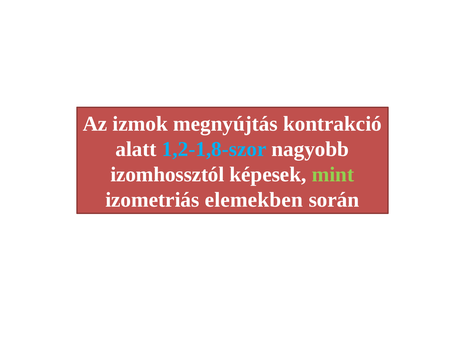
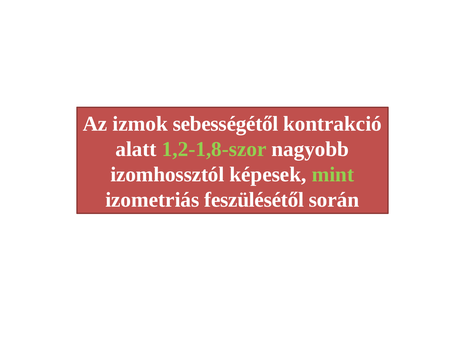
megnyújtás: megnyújtás -> sebességétől (226, 124)
1,2-1,8-szor colour: light blue -> light green (214, 149)
elemekben: elemekben -> feszülésétől (254, 200)
